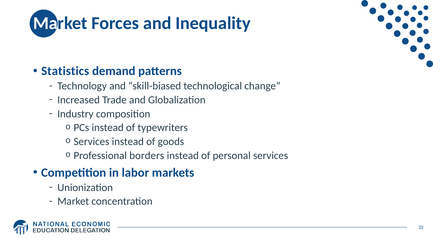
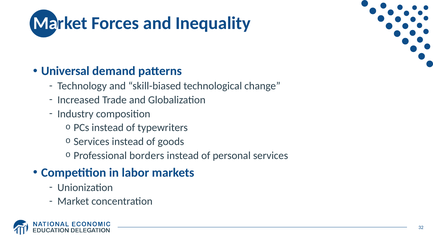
Statistics: Statistics -> Universal (65, 71)
